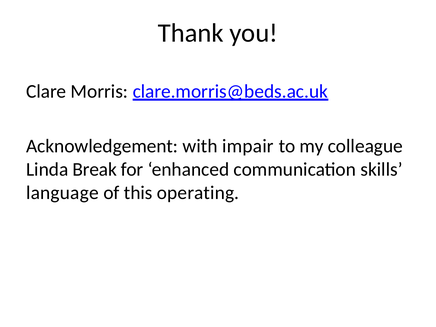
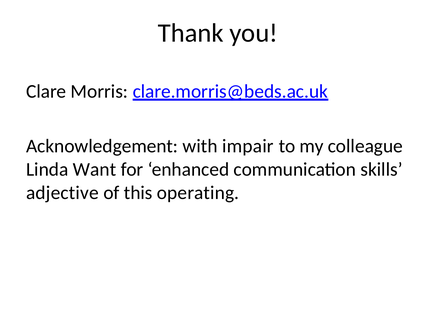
Break: Break -> Want (95, 169)
language: language -> adjective (62, 193)
